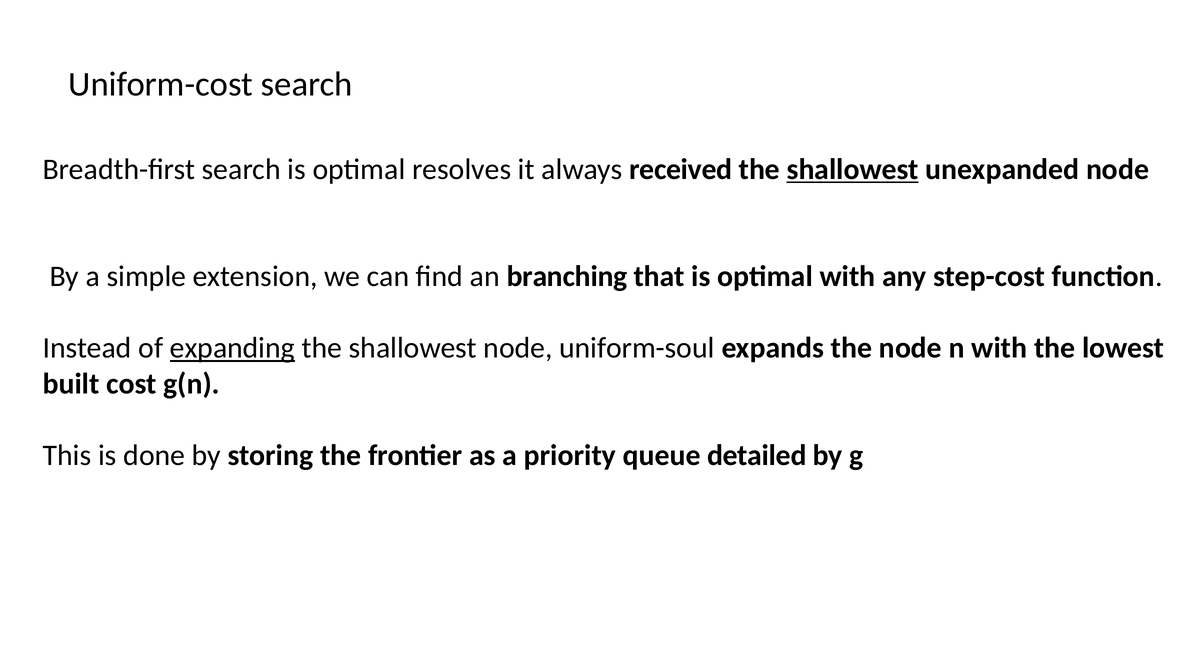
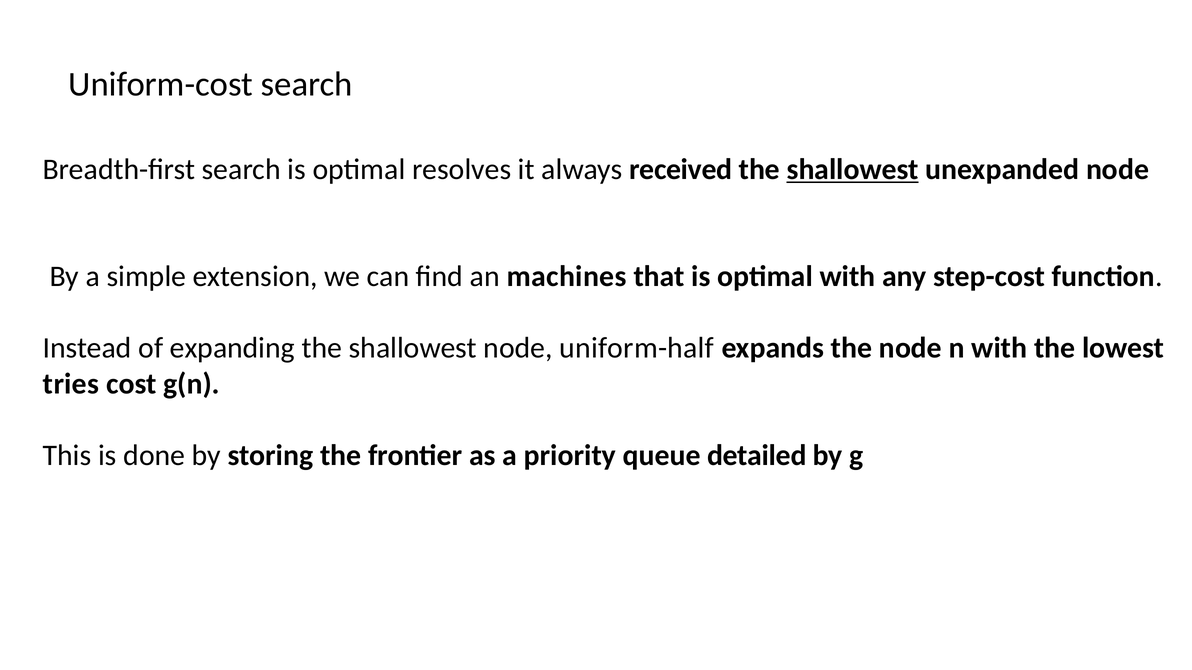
branching: branching -> machines (567, 277)
expanding underline: present -> none (232, 348)
uniform-soul: uniform-soul -> uniform-half (637, 348)
built: built -> tries (71, 384)
